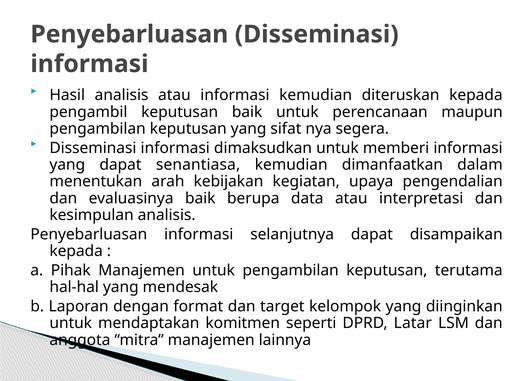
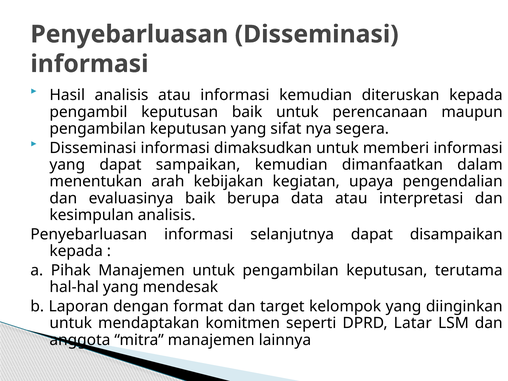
senantiasa: senantiasa -> sampaikan (198, 165)
